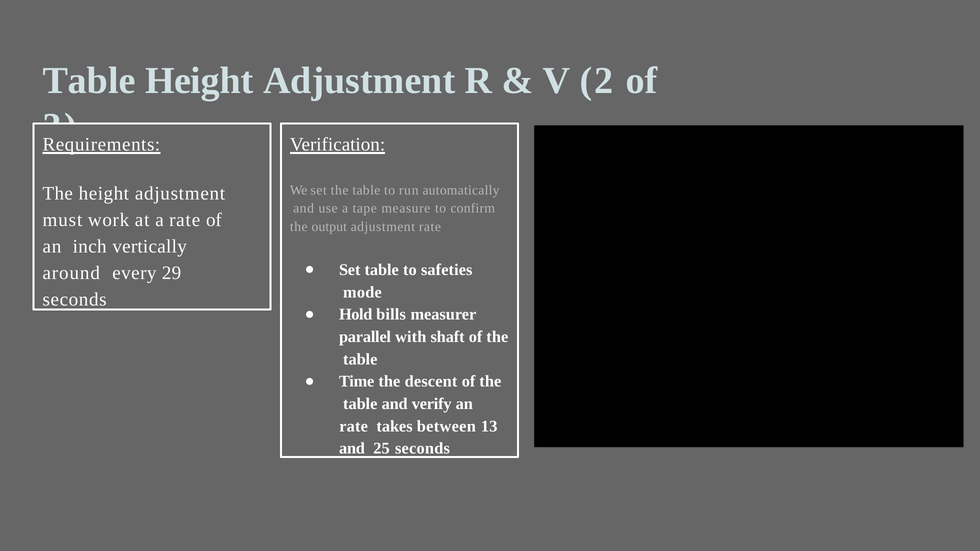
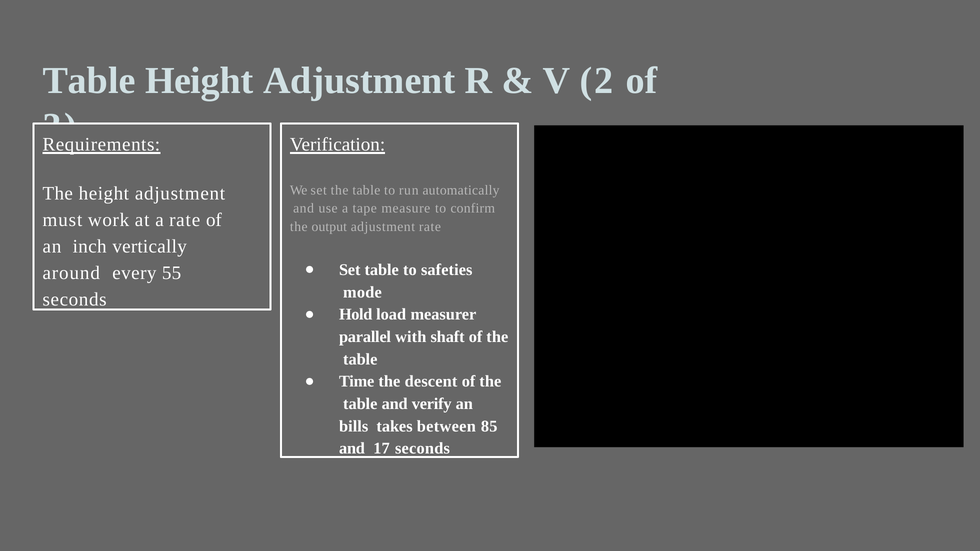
29: 29 -> 55 (172, 273)
bills: bills -> load (391, 315)
rate: rate -> bills (354, 426)
13: 13 -> 85 (489, 426)
25: 25 -> 17 (381, 449)
